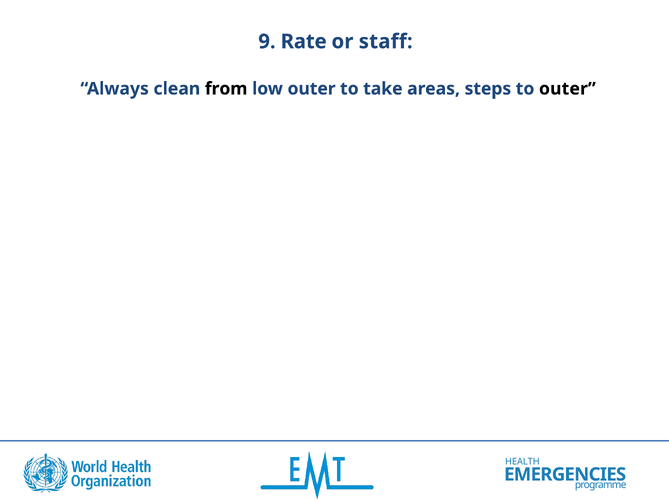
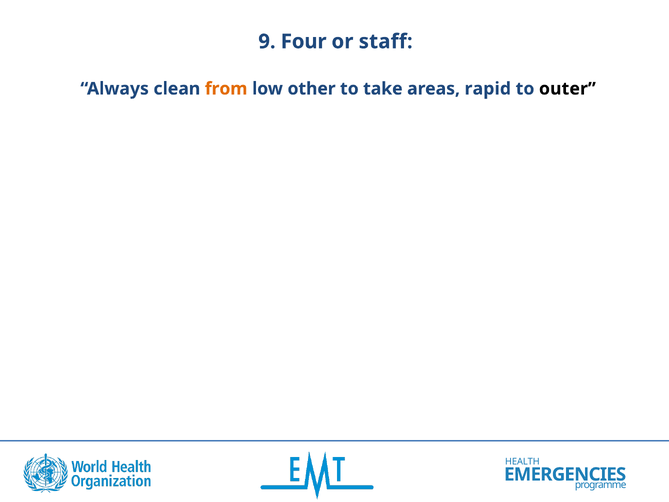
Rate: Rate -> Four (304, 42)
from colour: black -> orange (226, 89)
low outer: outer -> other (312, 89)
steps: steps -> rapid (488, 89)
